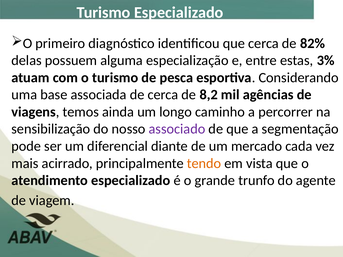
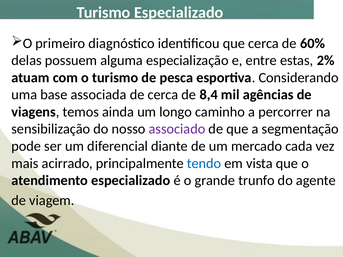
82%: 82% -> 60% (313, 43)
3%: 3% -> 2% (326, 61)
8,2: 8,2 -> 8,4 (209, 95)
tendo colour: orange -> blue (204, 163)
